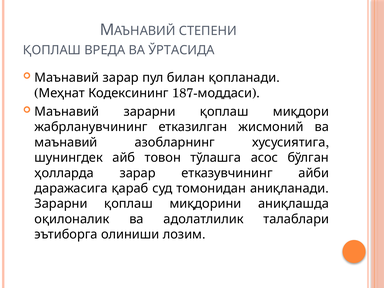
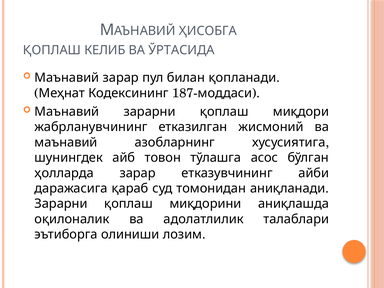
СТЕПЕНИ: СТЕПЕНИ -> ҲИСОБГА (208, 31)
ВРЕДА: ВРЕДА -> КЕЛИБ (105, 50)
